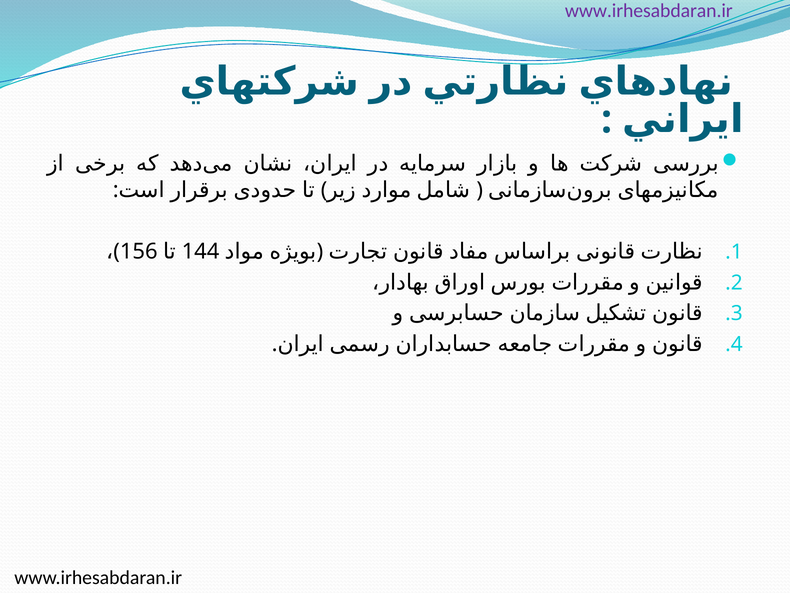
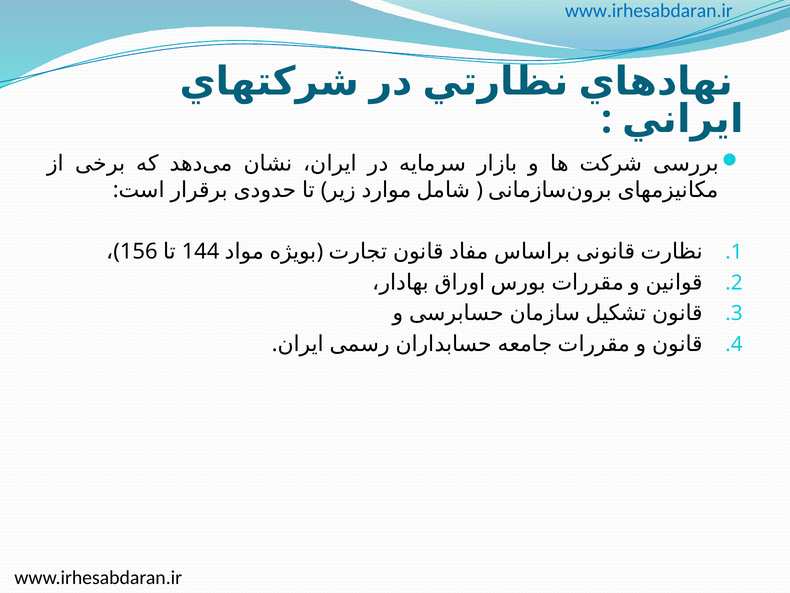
www.irhesabdaran.ir colour: purple -> blue (649, 11)
